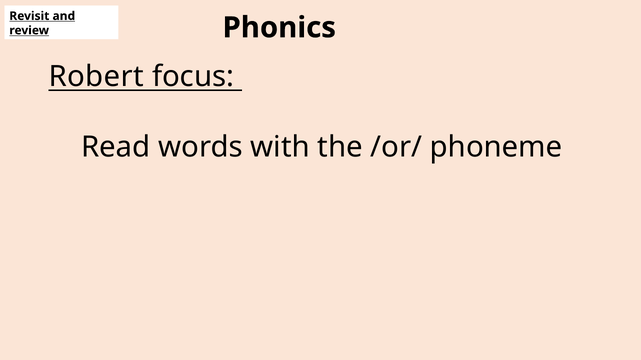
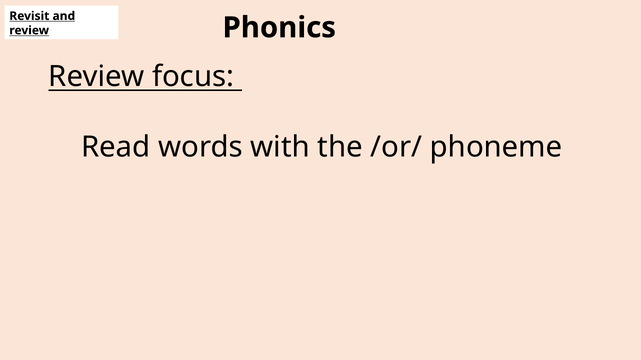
Robert: Robert -> Review (96, 77)
